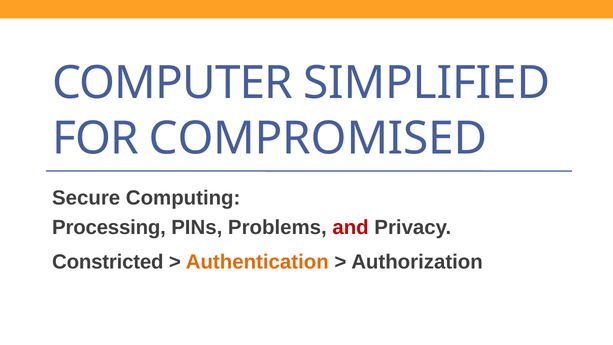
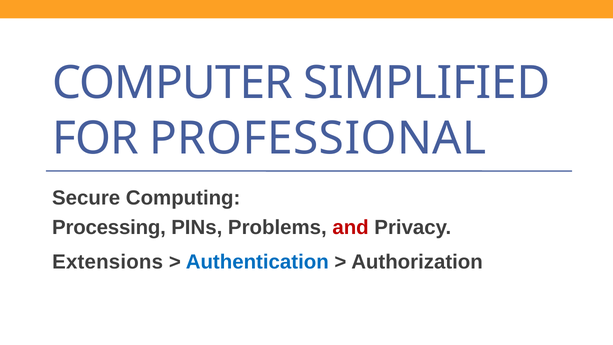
COMPROMISED: COMPROMISED -> PROFESSIONAL (318, 138)
Constricted: Constricted -> Extensions (108, 262)
Authentication colour: orange -> blue (257, 262)
